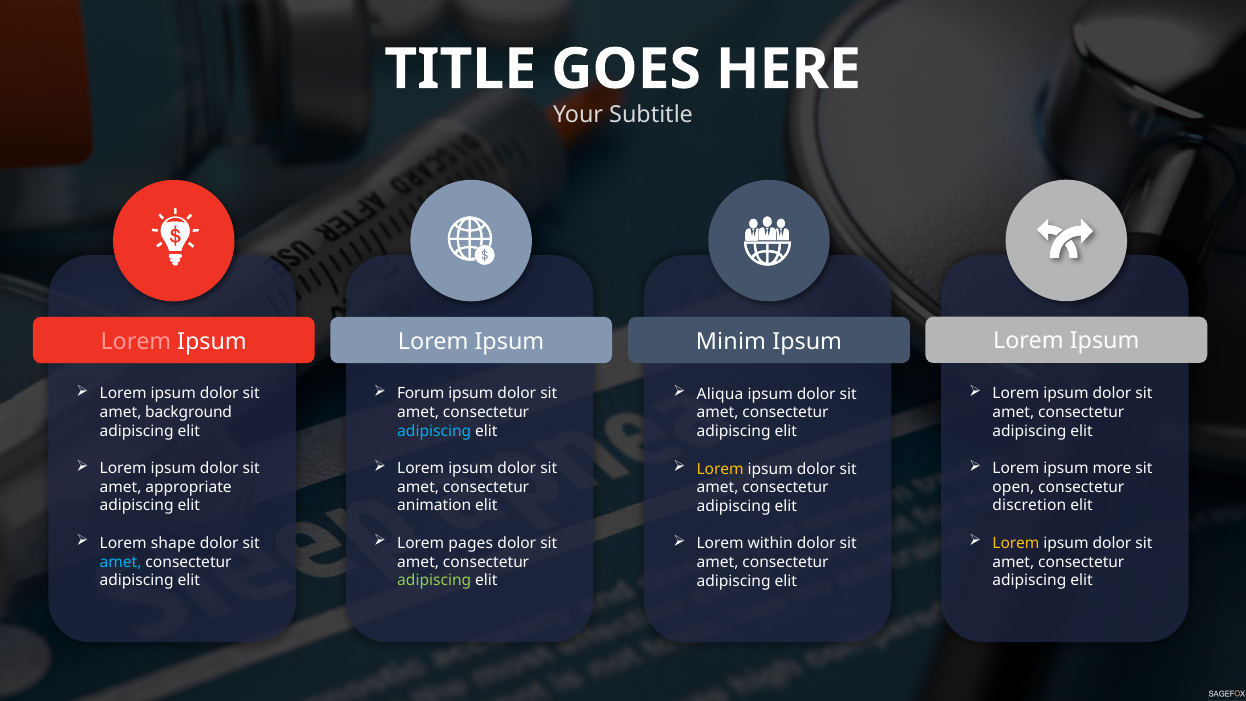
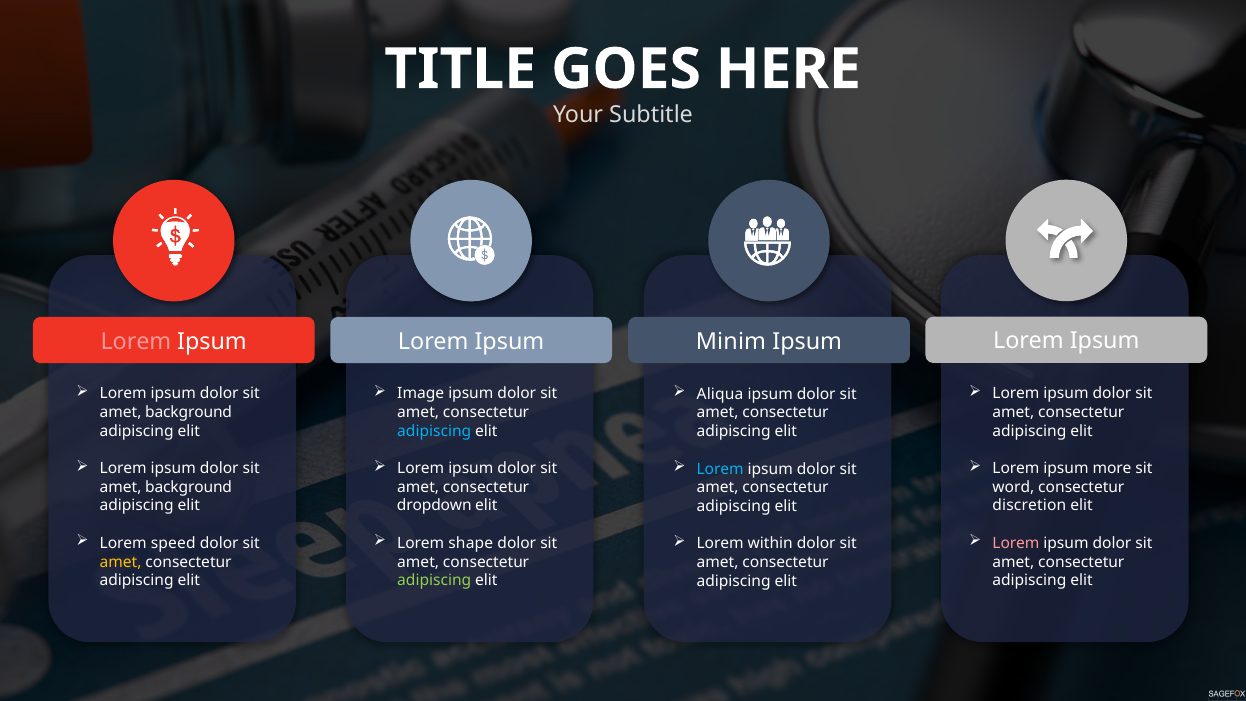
Forum: Forum -> Image (421, 394)
Lorem colour: yellow -> light blue (720, 469)
appropriate: appropriate -> background (189, 487)
open: open -> word (1013, 487)
animation: animation -> dropdown (434, 506)
shape: shape -> speed (173, 543)
pages: pages -> shape (471, 543)
Lorem colour: yellow -> pink (1016, 543)
amet colour: light blue -> yellow (121, 562)
